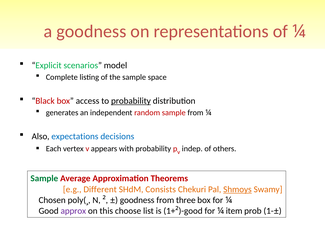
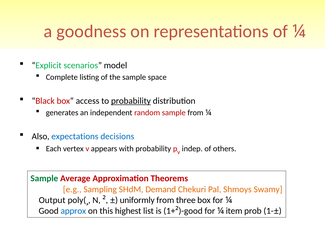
Different: Different -> Sampling (100, 189)
Consists: Consists -> Demand (161, 189)
Shmoys underline: present -> none (237, 189)
Chosen: Chosen -> Output (52, 200)
goodness: goodness -> uniformly (137, 200)
approx colour: purple -> blue (73, 211)
choose: choose -> highest (128, 211)
